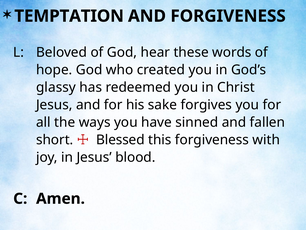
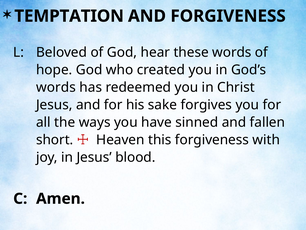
glassy: glassy -> words (56, 87)
Blessed: Blessed -> Heaven (120, 140)
